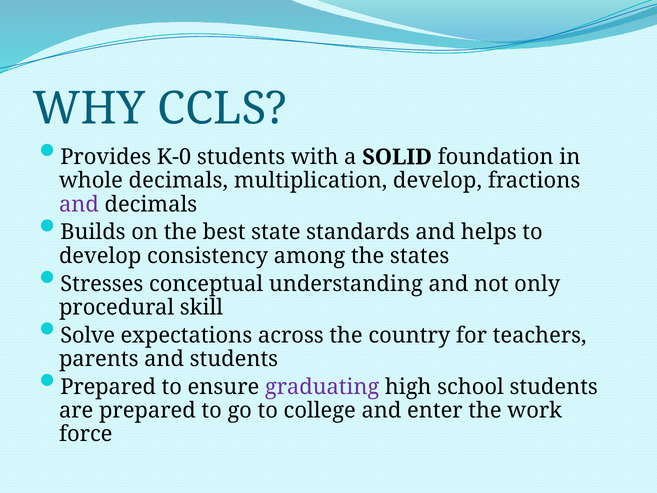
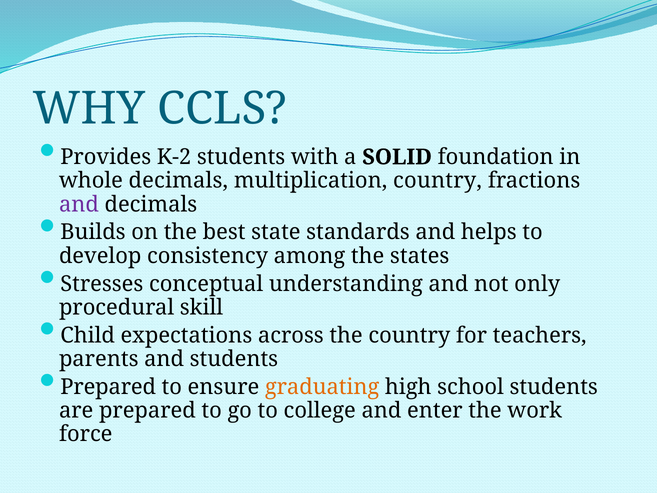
K-0: K-0 -> K-2 (174, 157)
multiplication develop: develop -> country (437, 181)
Solve: Solve -> Child (88, 335)
graduating colour: purple -> orange (322, 387)
